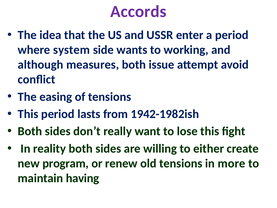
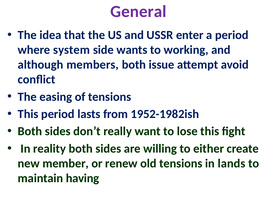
Accords: Accords -> General (138, 12)
measures: measures -> members (93, 65)
1942-1982ish: 1942-1982ish -> 1952-1982ish (165, 114)
program: program -> member (66, 163)
more: more -> lands (232, 163)
